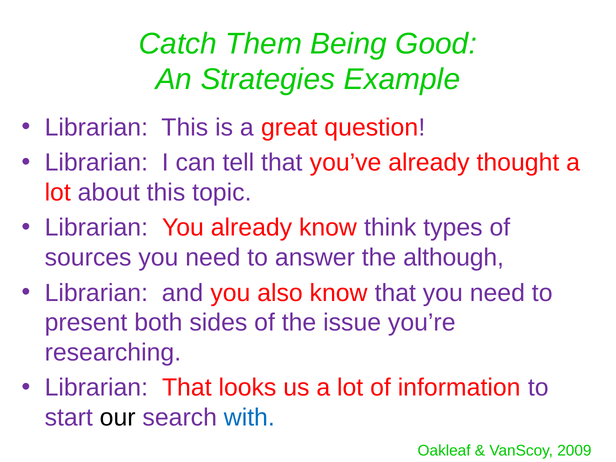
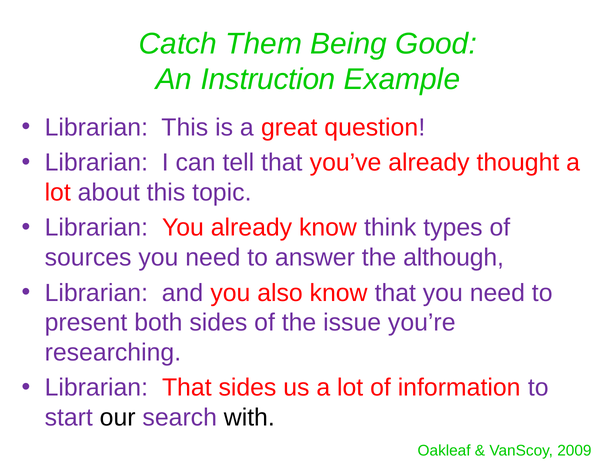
Strategies: Strategies -> Instruction (268, 80)
That looks: looks -> sides (247, 388)
with colour: blue -> black (249, 417)
